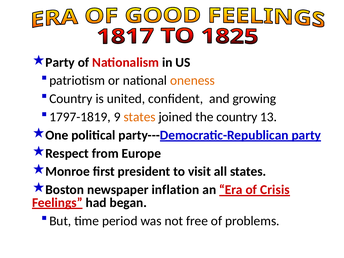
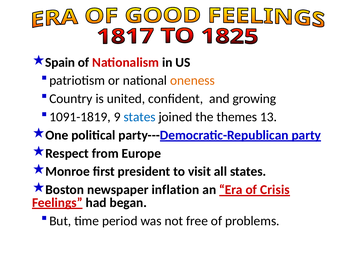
Party: Party -> Spain (60, 62)
1797-1819: 1797-1819 -> 1091-1819 (80, 117)
states colour: orange -> blue (140, 117)
the country: country -> themes (237, 117)
